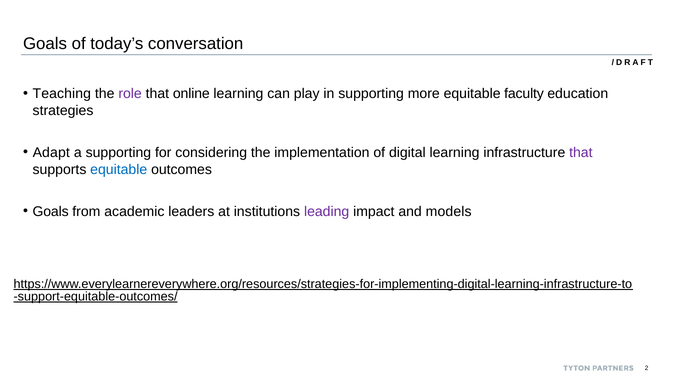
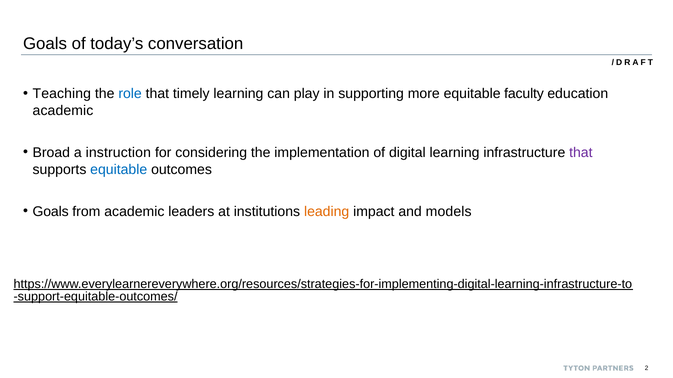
role colour: purple -> blue (130, 94)
online: online -> timely (191, 94)
strategies: strategies -> academic (63, 111)
Adapt: Adapt -> Broad (51, 153)
a supporting: supporting -> instruction (118, 153)
leading colour: purple -> orange (327, 212)
